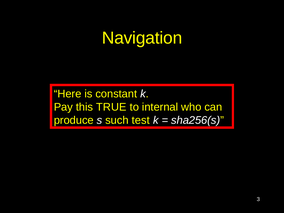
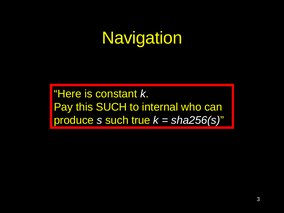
this TRUE: TRUE -> SUCH (111, 107)
test: test -> true (141, 120)
